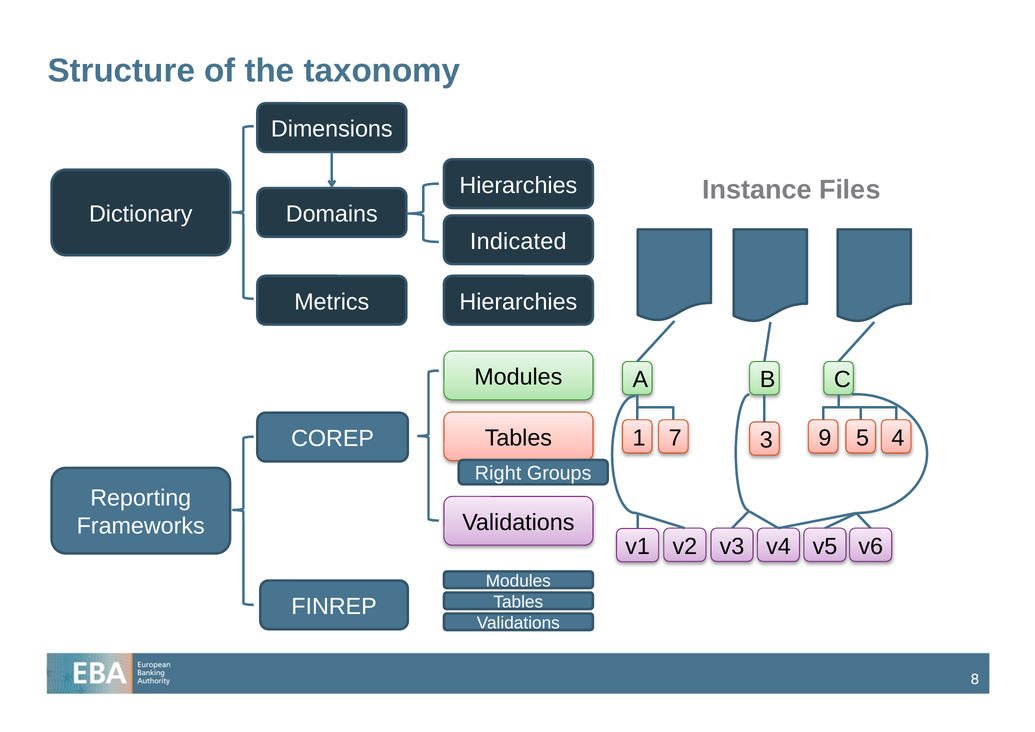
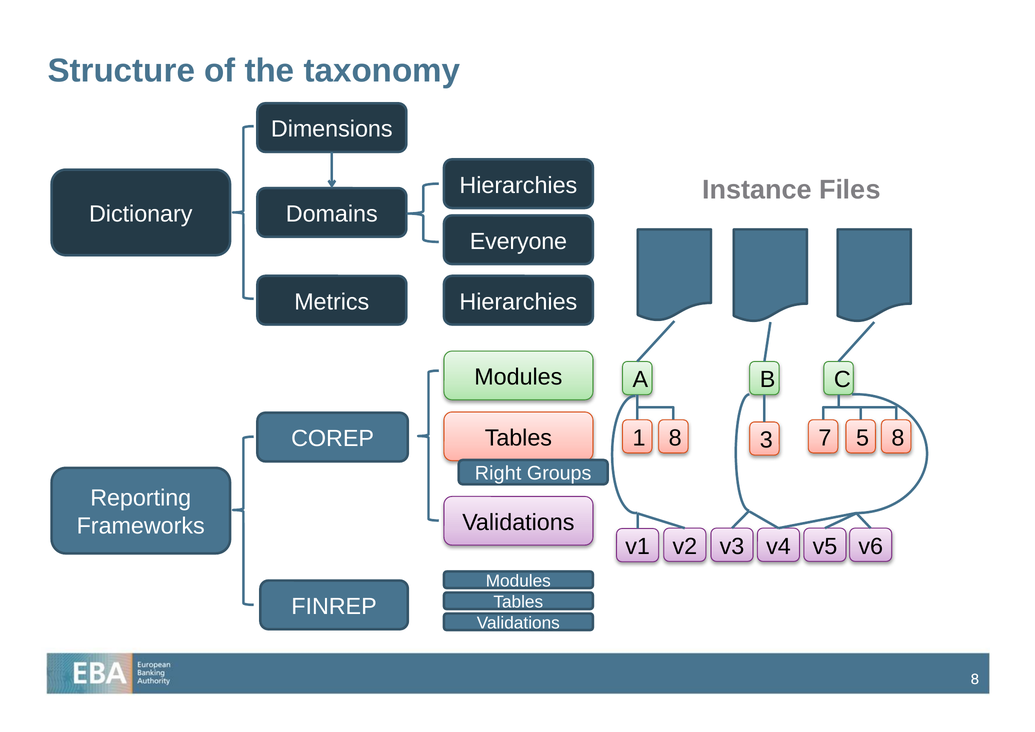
Indicated: Indicated -> Everyone (518, 241)
1 7: 7 -> 8 (675, 438)
9: 9 -> 7 (825, 438)
5 4: 4 -> 8 (898, 438)
